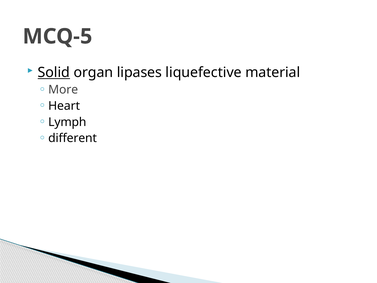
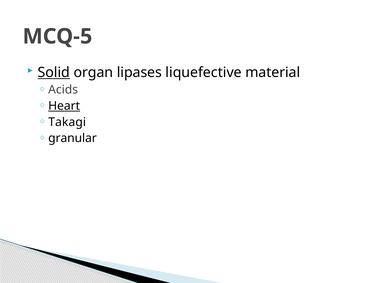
More: More -> Acids (63, 90)
Heart underline: none -> present (64, 106)
Lymph: Lymph -> Takagi (67, 122)
different: different -> granular (73, 138)
